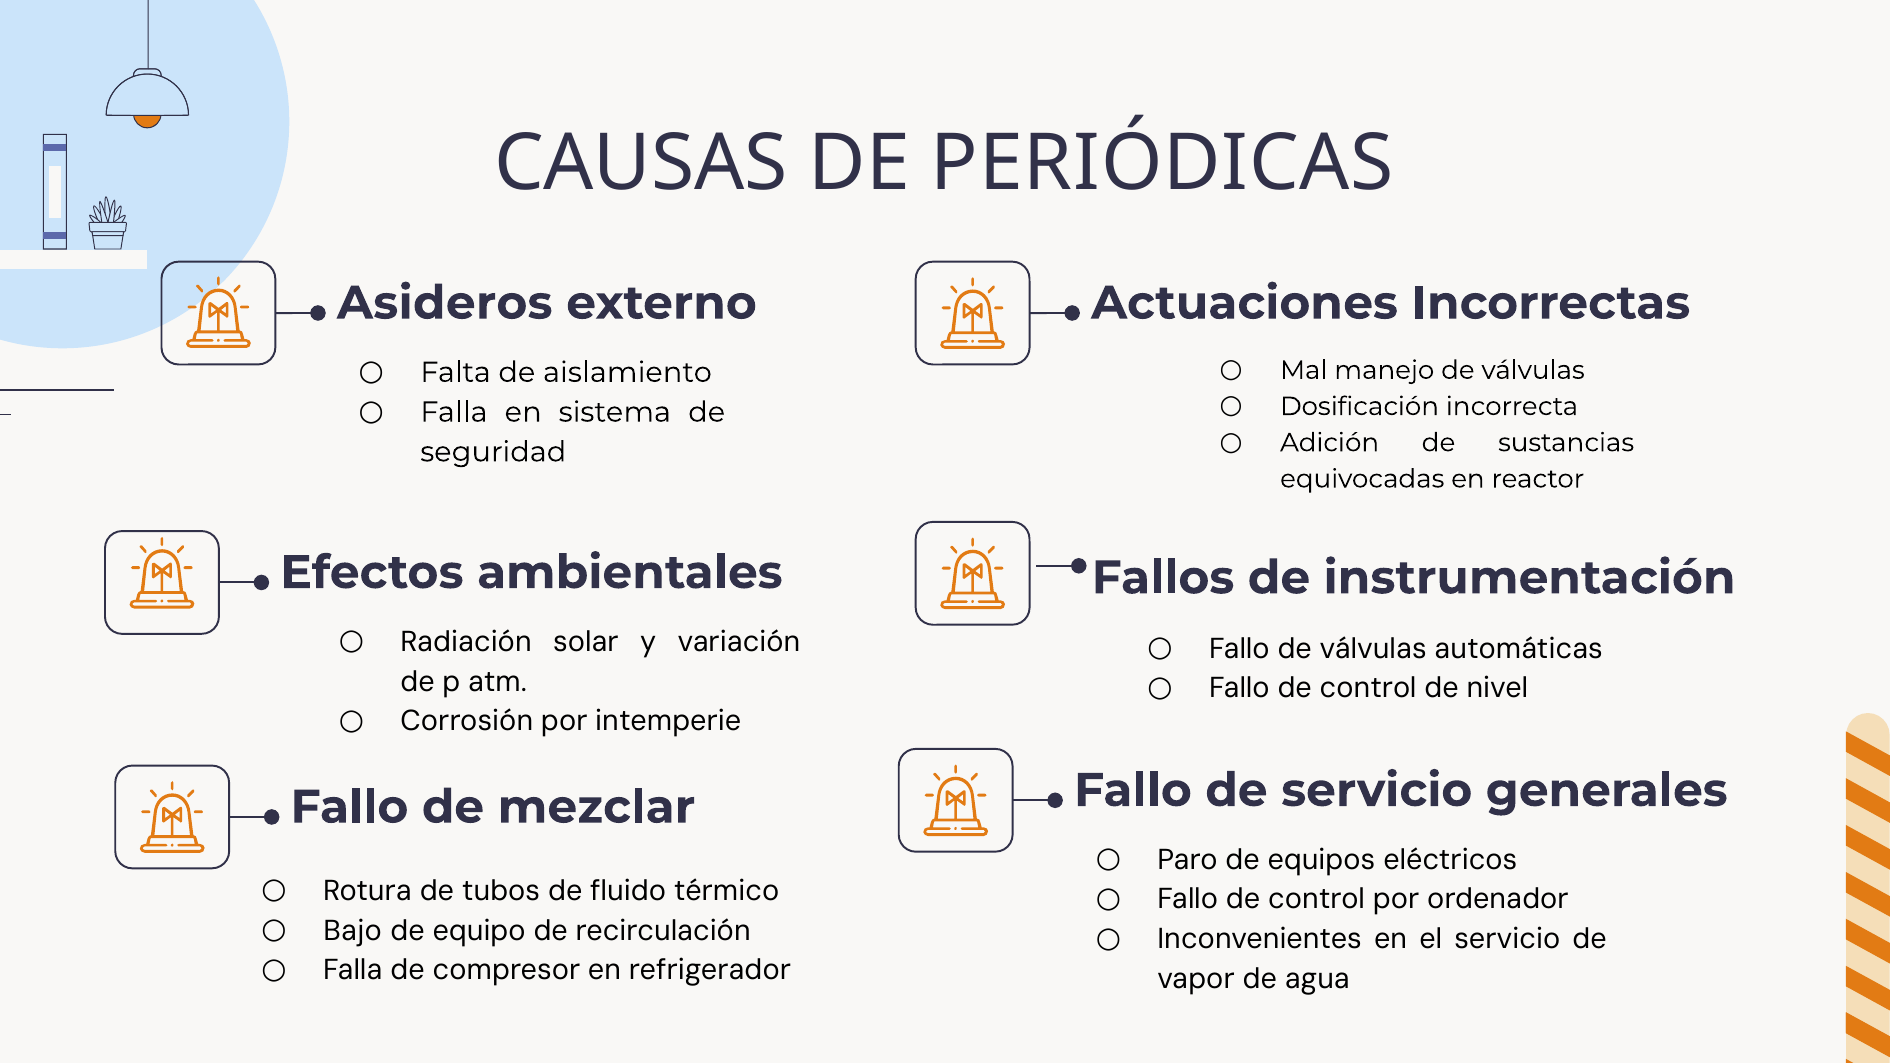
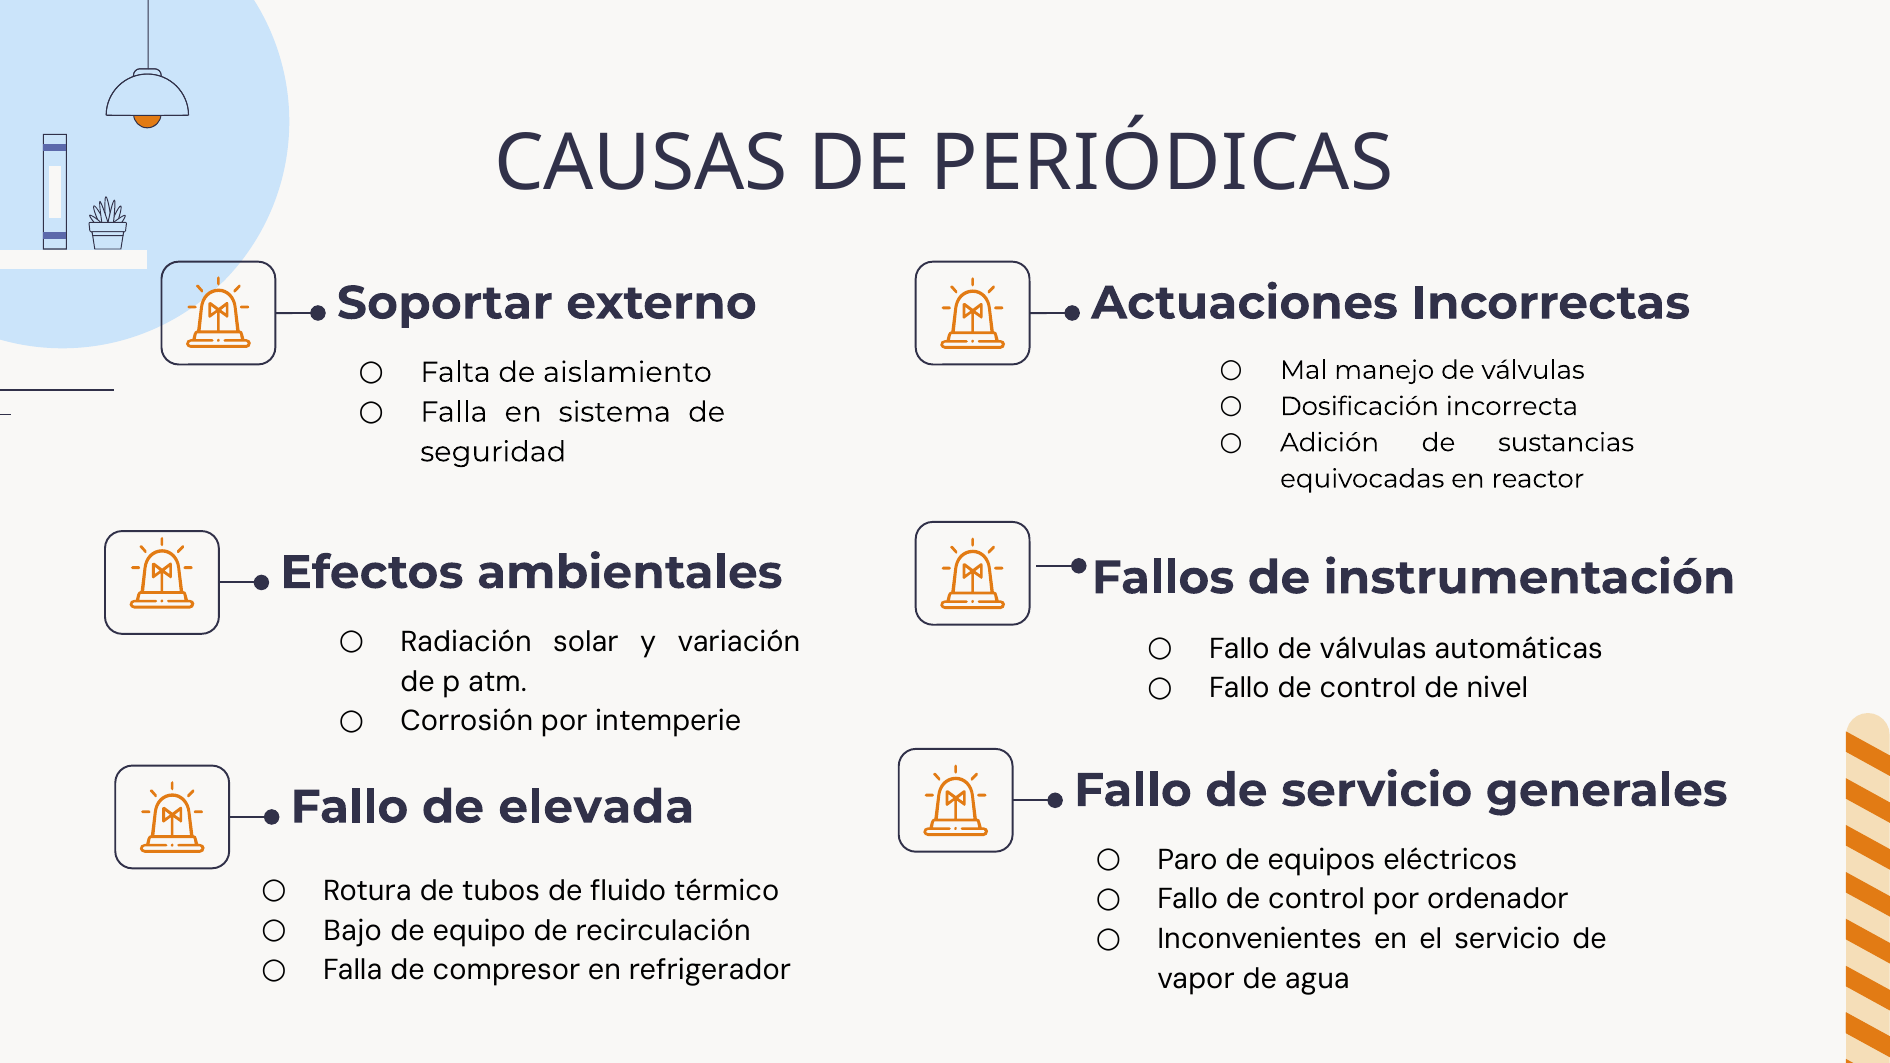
Asideros: Asideros -> Soportar (445, 303)
mezclar: mezclar -> elevada (596, 807)
